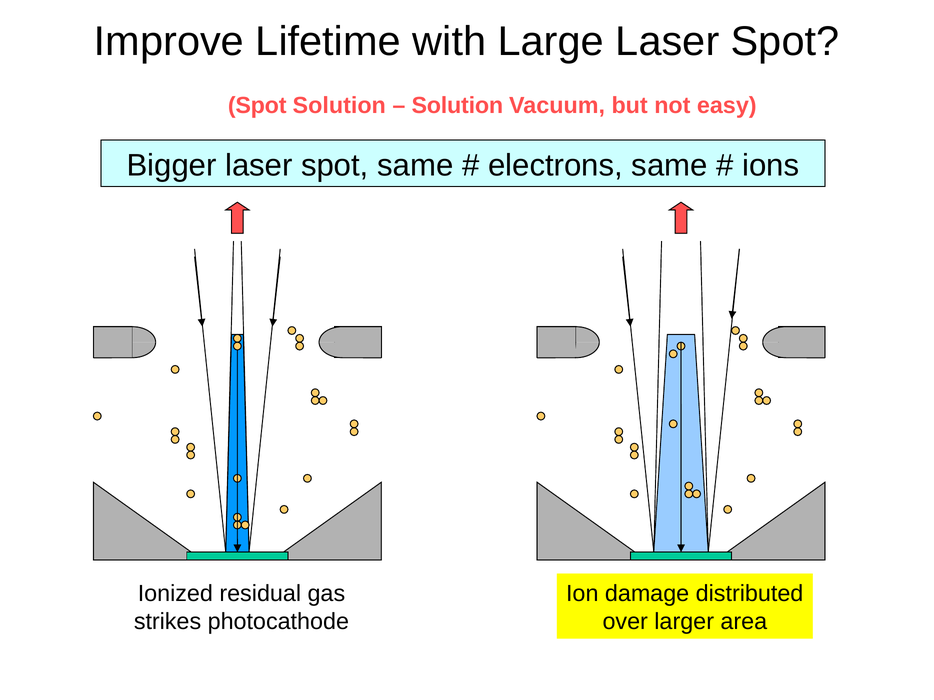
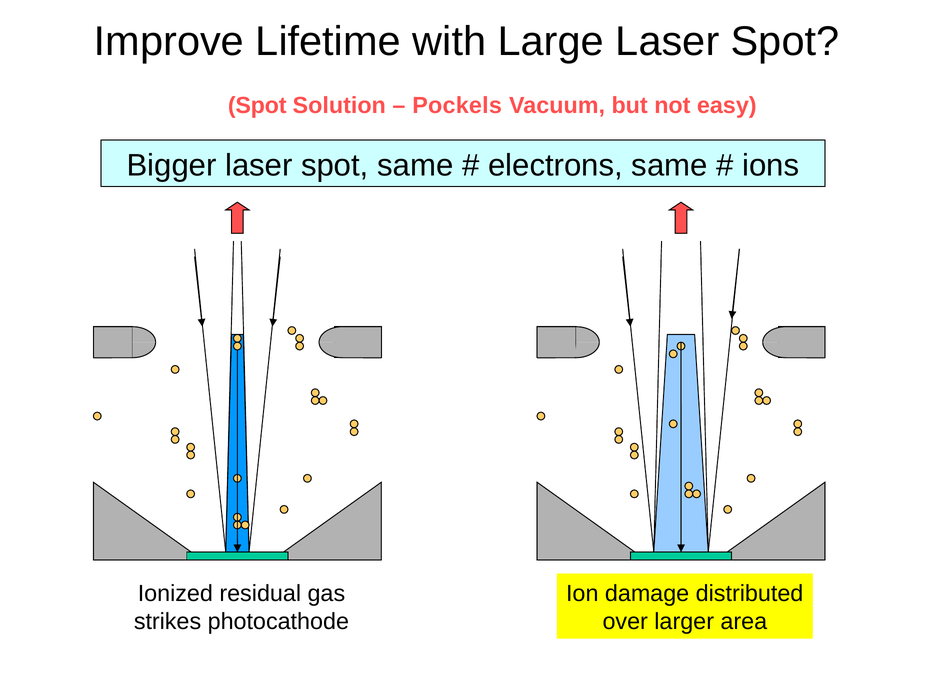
Solution: Solution -> Pockels (457, 106)
